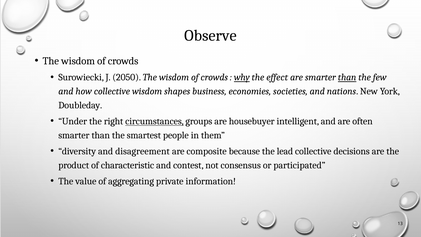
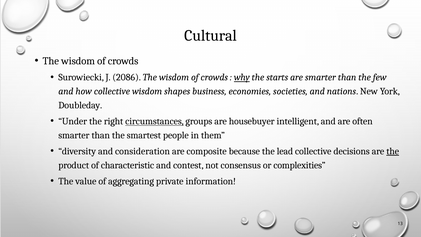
Observe: Observe -> Cultural (210, 35)
2050: 2050 -> 2086 (127, 77)
effect: effect -> starts (277, 77)
than underline: present -> none (347, 77)
disagreement: disagreement -> consideration (143, 151)
the underline: none -> present (393, 151)
participated: participated -> complexities (299, 165)
